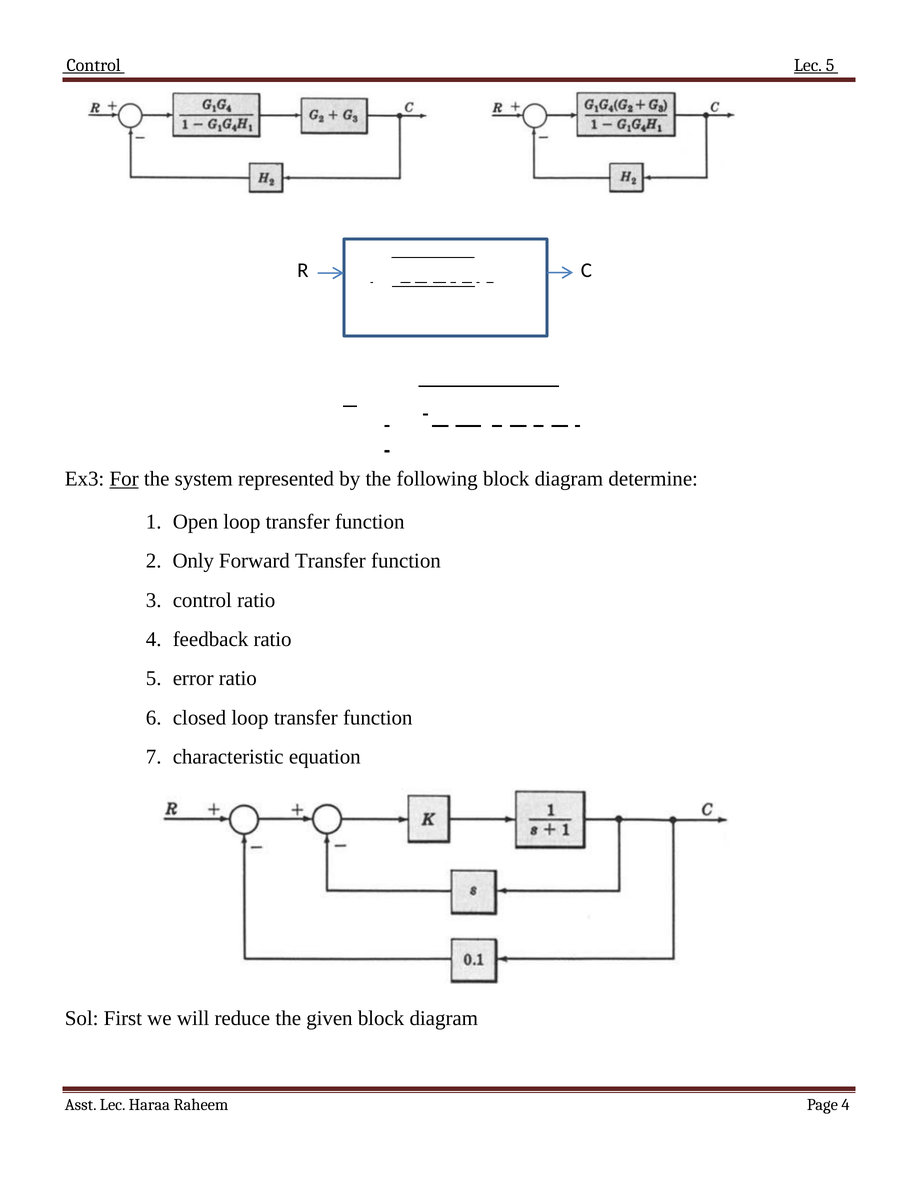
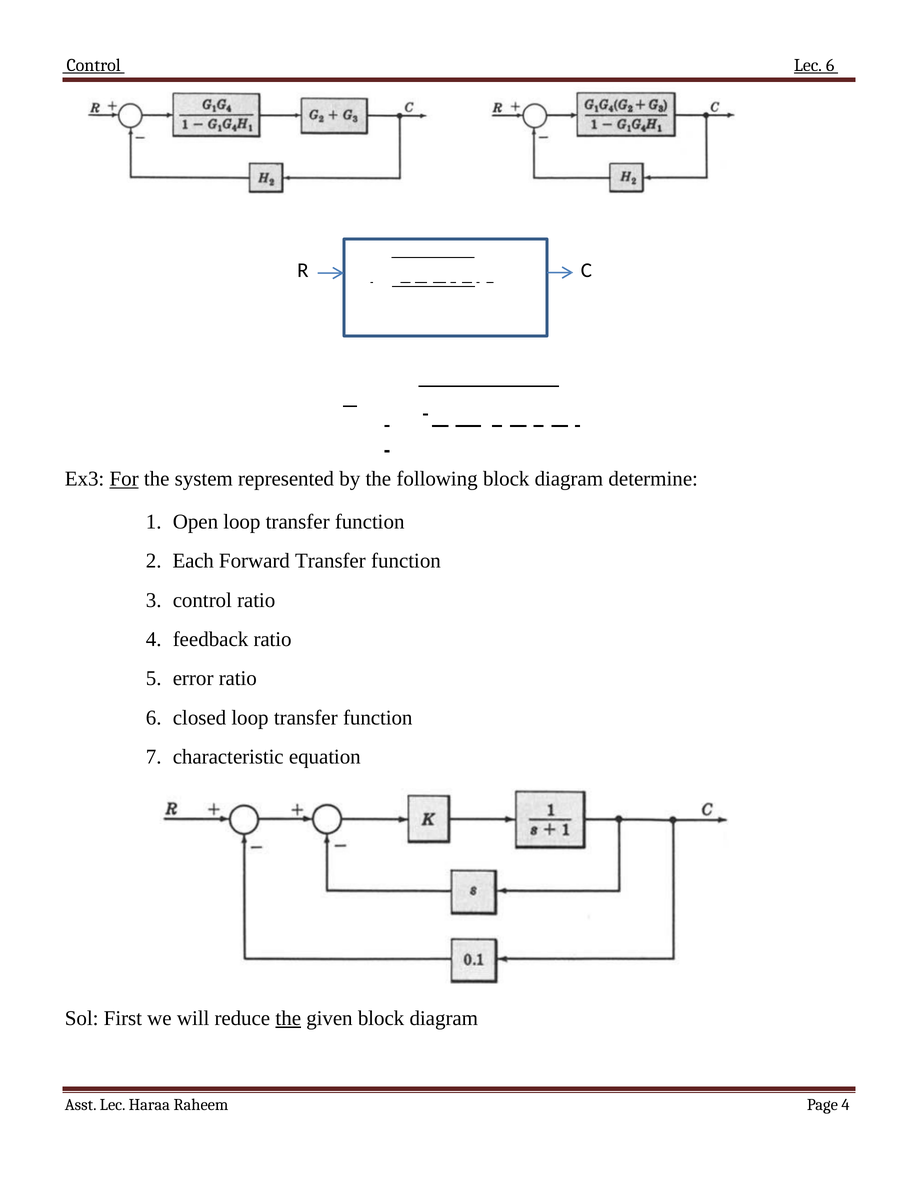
Lec 5: 5 -> 6 (830, 65)
Only: Only -> Each (193, 561)
the underline: none -> present (288, 1018)
